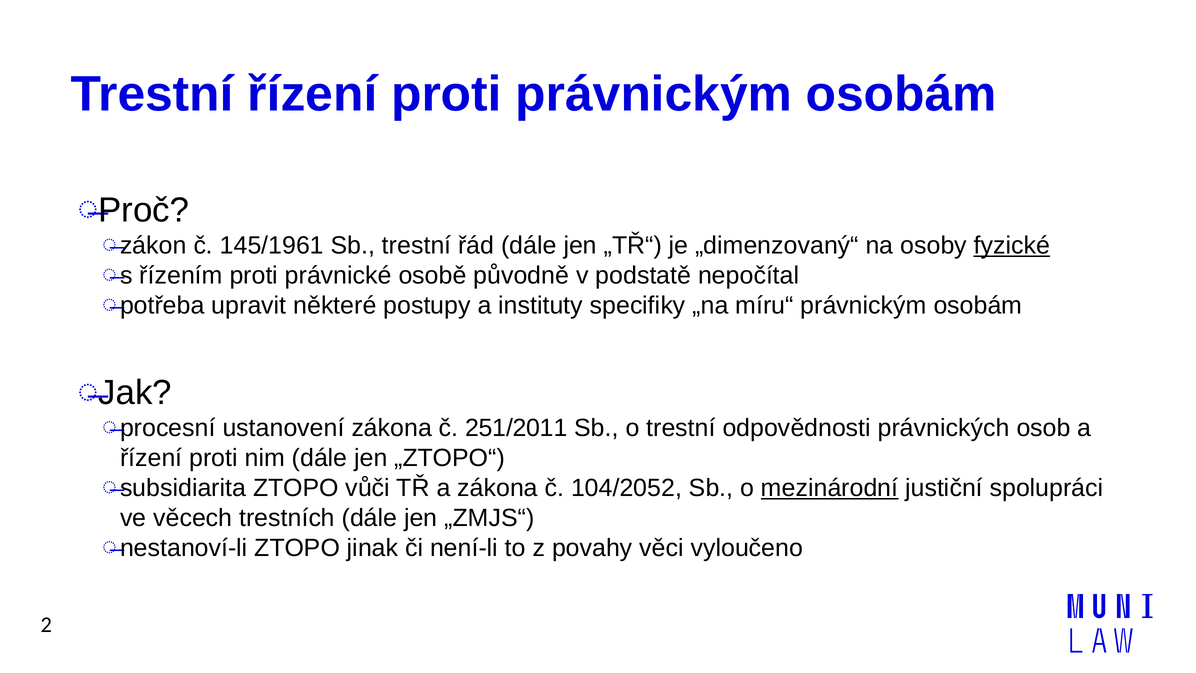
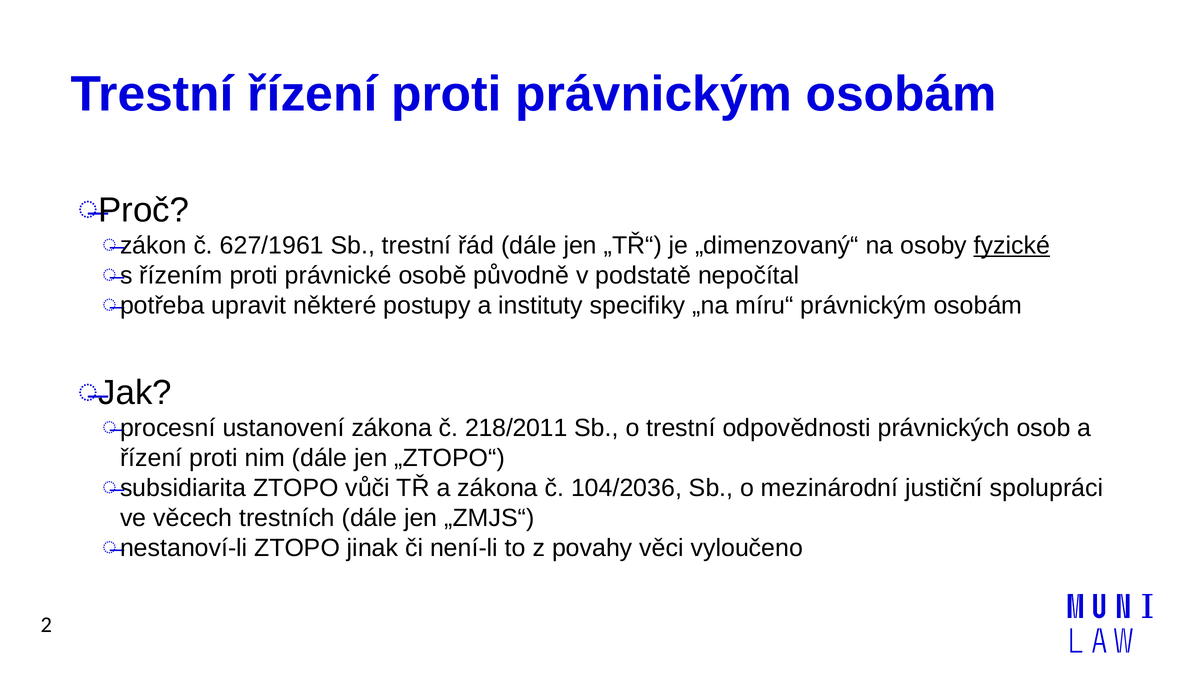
145/1961: 145/1961 -> 627/1961 (272, 246)
251/2011: 251/2011 -> 218/2011 (516, 428)
104/2052: 104/2052 -> 104/2036 (627, 488)
mezinárodní underline: present -> none (830, 488)
